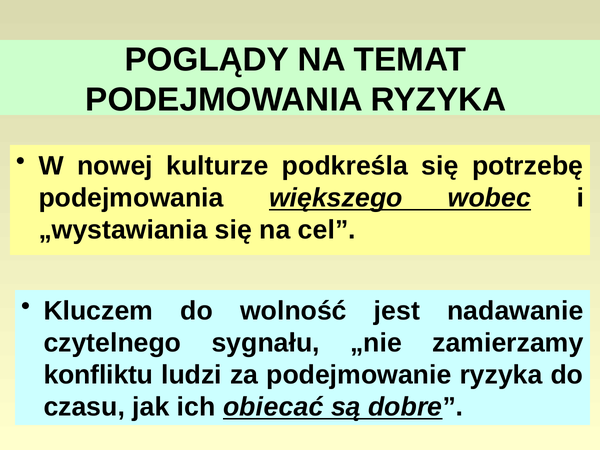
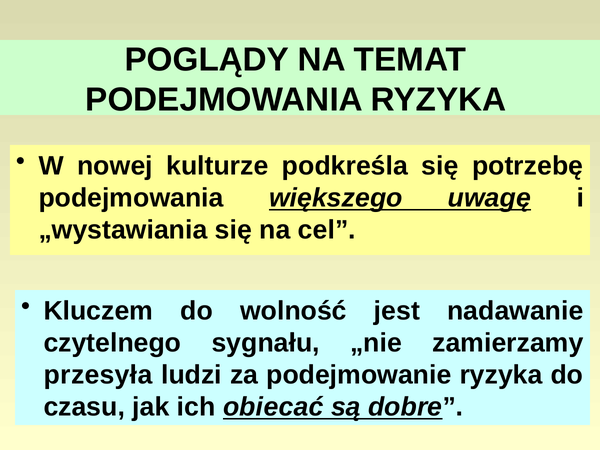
wobec: wobec -> uwagę (489, 198)
konfliktu: konfliktu -> przesyła (98, 375)
